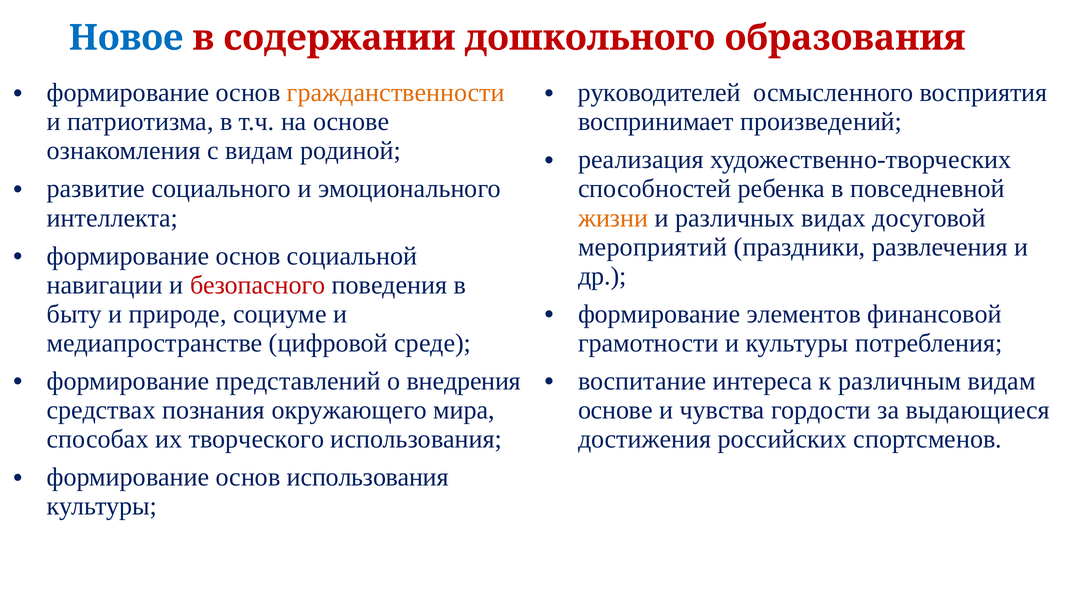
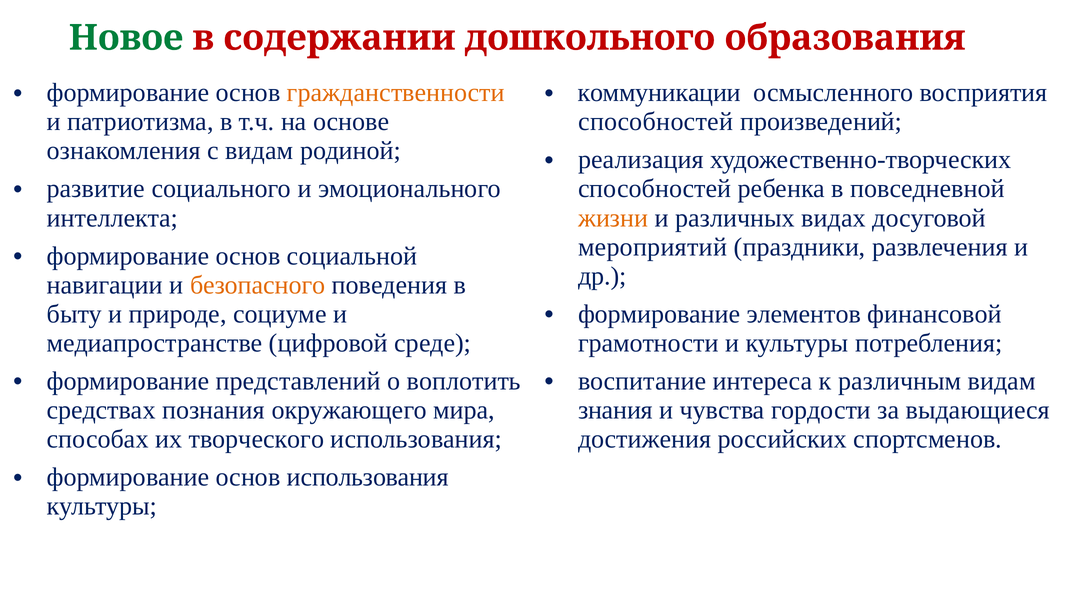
Новое colour: blue -> green (126, 38)
руководителей: руководителей -> коммуникации (659, 93)
воспринимает: воспринимает -> способностей (656, 122)
безопасного colour: red -> orange (258, 285)
внедрения: внедрения -> воплотить (464, 381)
основе: основе -> знания (615, 410)
